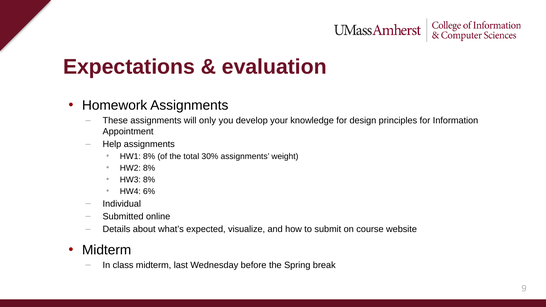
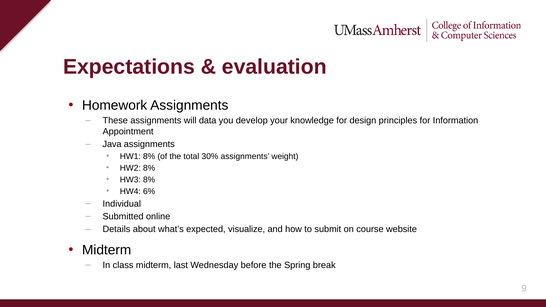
only: only -> data (208, 121)
Help: Help -> Java (112, 144)
